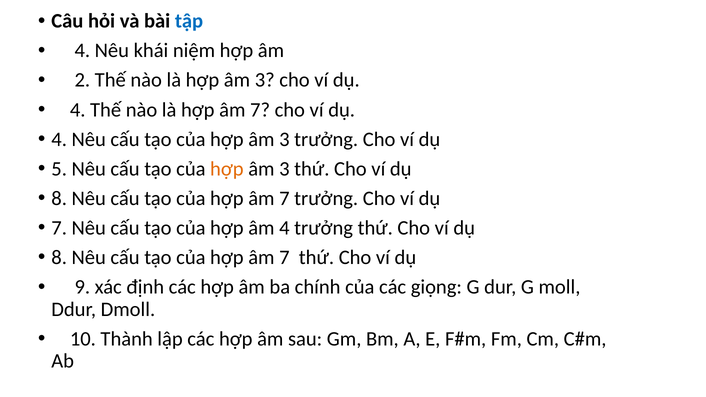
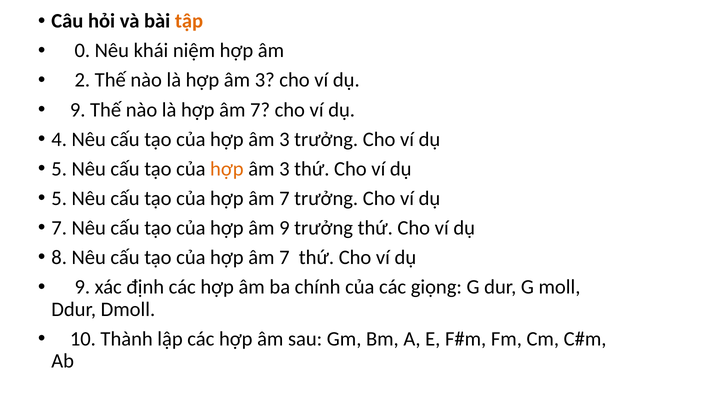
tập colour: blue -> orange (189, 21)
4: 4 -> 0 (82, 51)
4: 4 -> 9 (78, 110)
8: 8 -> 5 (59, 198)
âm 4: 4 -> 9 (284, 228)
